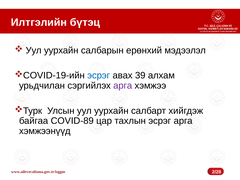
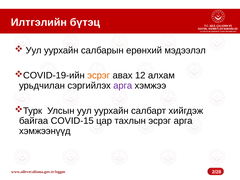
эсрэг colour: blue -> orange (99, 76)
39: 39 -> 12 (140, 76)
COVID-89: COVID-89 -> COVID-15 (72, 121)
